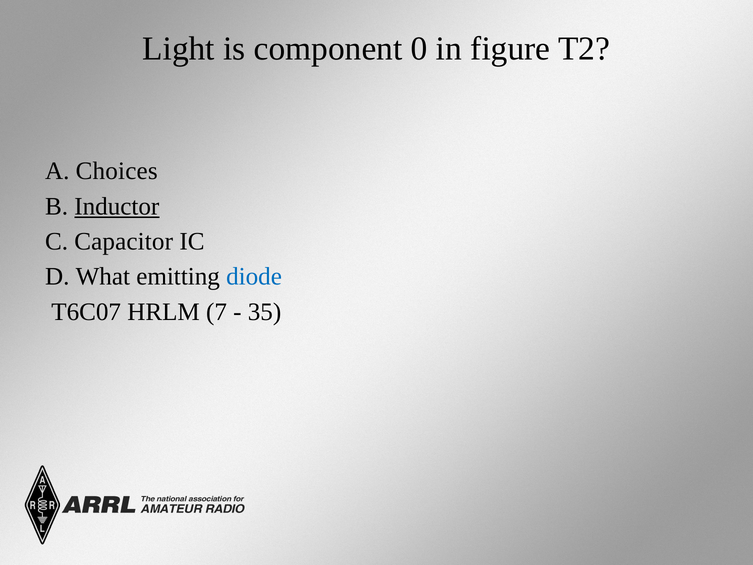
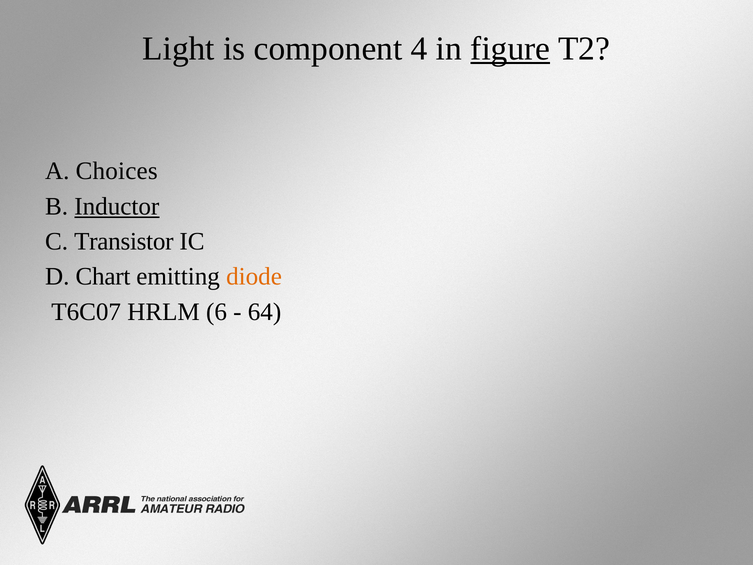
0: 0 -> 4 (419, 49)
figure underline: none -> present (510, 49)
Capacitor: Capacitor -> Transistor (124, 241)
What: What -> Chart (103, 277)
diode colour: blue -> orange (254, 277)
7: 7 -> 6 (217, 312)
35: 35 -> 64 (265, 312)
